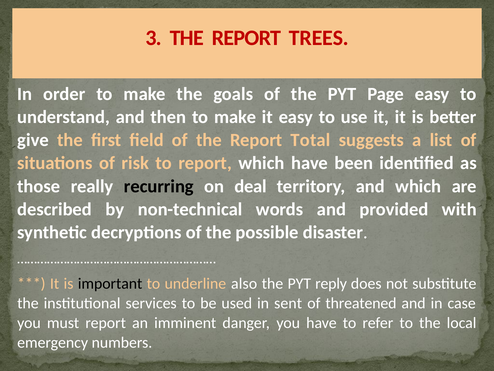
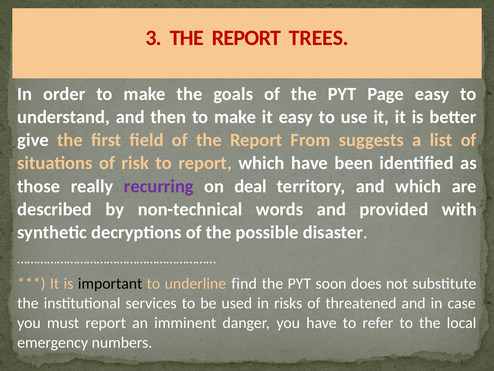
Total: Total -> From (311, 140)
recurring colour: black -> purple (159, 186)
also: also -> find (244, 283)
reply: reply -> soon (331, 283)
sent: sent -> risks (288, 303)
